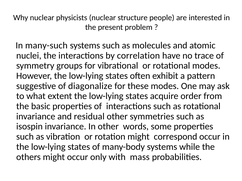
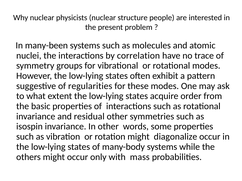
many-such: many-such -> many-been (46, 46)
diagonalize: diagonalize -> regularities (90, 86)
correspond: correspond -> diagonalize (175, 137)
